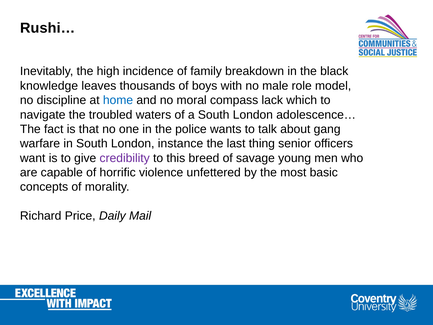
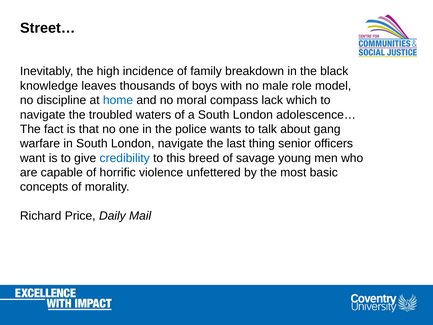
Rushi…: Rushi… -> Street… (48, 28)
London instance: instance -> navigate (181, 143)
credibility colour: purple -> blue (125, 158)
